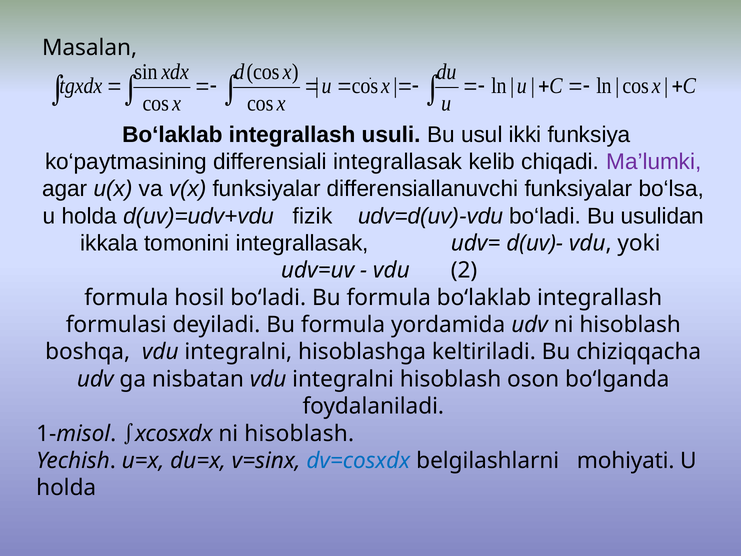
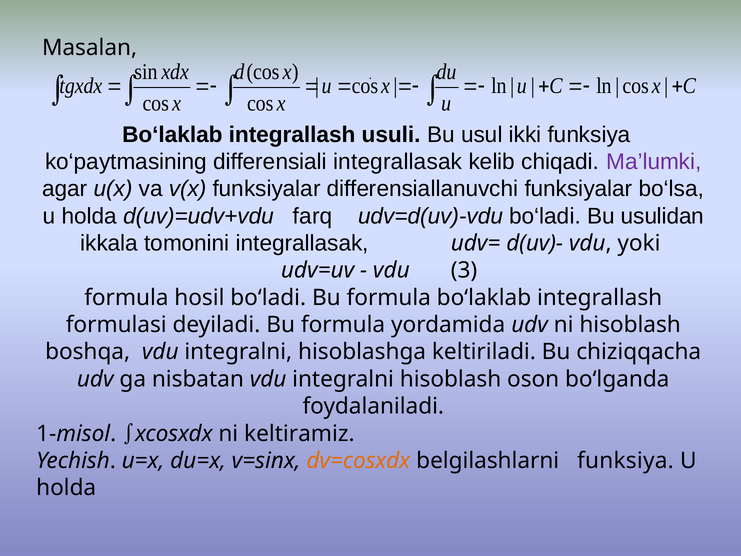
fizik: fizik -> farq (313, 216)
2: 2 -> 3 (464, 270)
xcosxdx ni hisoblash: hisoblash -> keltiramiz (299, 433)
dv=cosxdx colour: blue -> orange (358, 460)
belgilashlarni mohiyati: mohiyati -> funksiya (625, 460)
